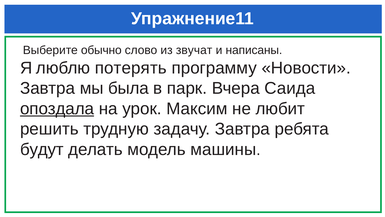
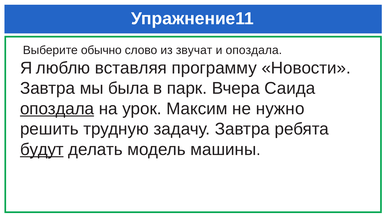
и написаны: написаны -> опоздала (254, 50)
потерять: потерять -> вставляя (131, 68)
любит: любит -> нужно (280, 109)
будут underline: none -> present (42, 149)
